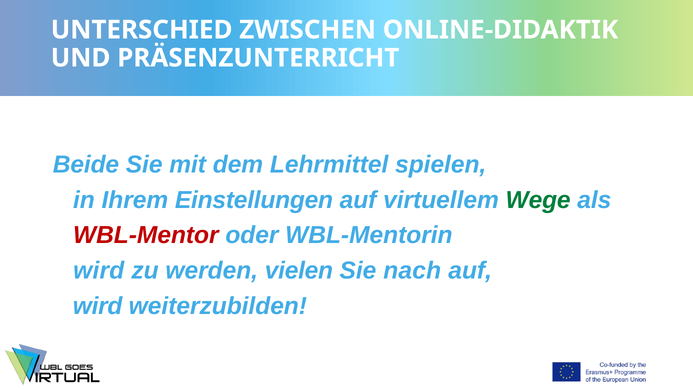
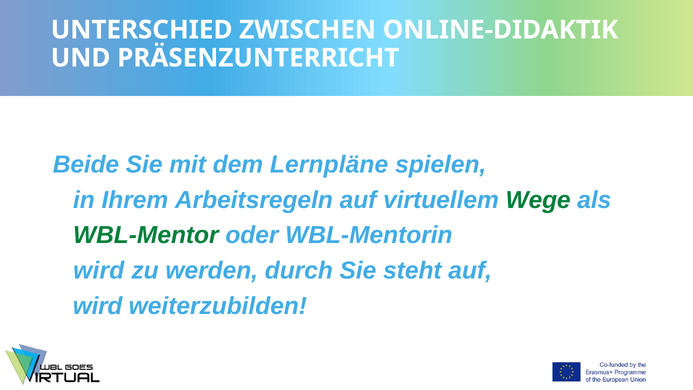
Lehrmittel: Lehrmittel -> Lernpläne (329, 164)
Einstellungen: Einstellungen -> Arbeitsregeln (254, 200)
WBL-Mentor colour: red -> green (146, 235)
vielen: vielen -> durch (299, 270)
nach: nach -> steht (412, 270)
